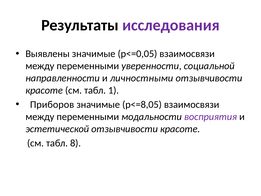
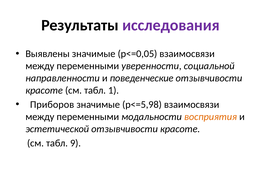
личностными: личностными -> поведенческие (142, 78)
p<=8,05: p<=8,05 -> p<=5,98 (142, 104)
восприятия colour: purple -> orange (211, 117)
8: 8 -> 9 (75, 143)
